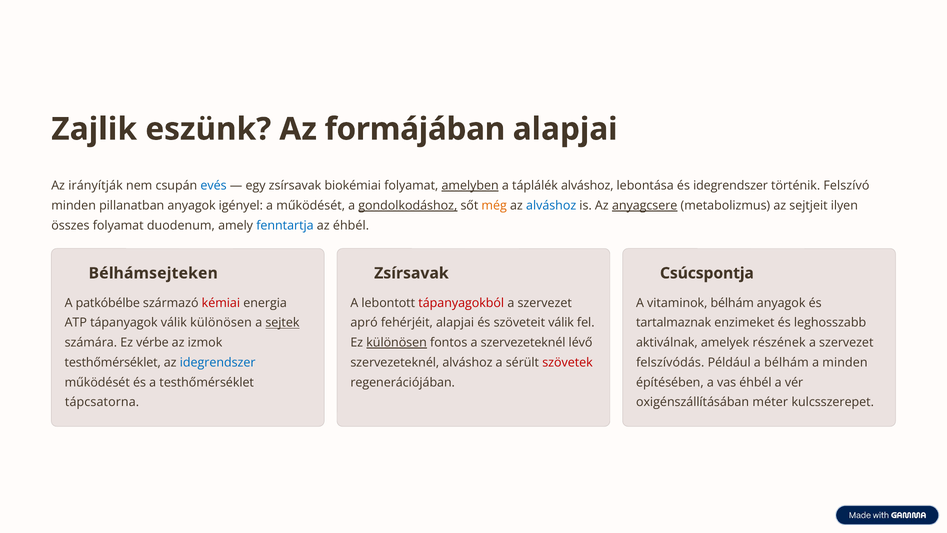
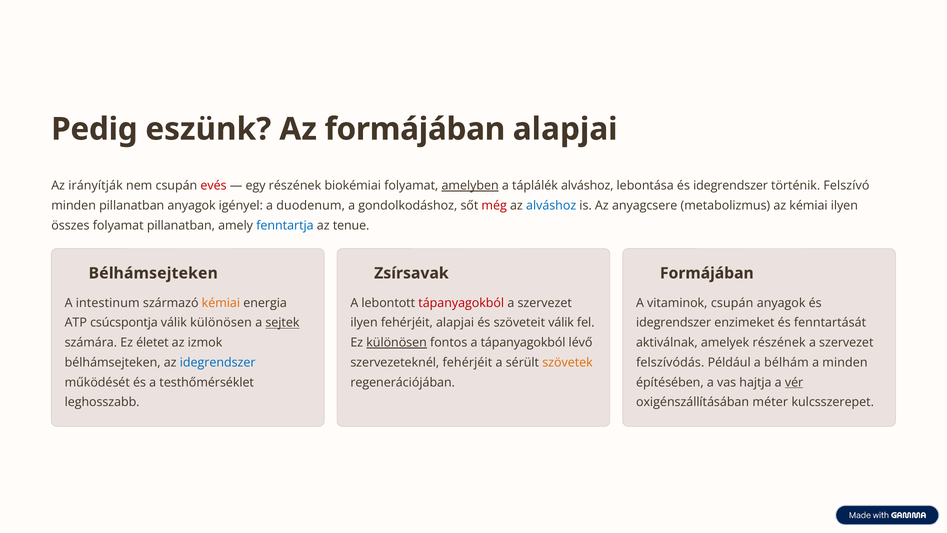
Zajlik: Zajlik -> Pedig (94, 129)
evés colour: blue -> red (214, 186)
egy zsírsavak: zsírsavak -> részének (295, 186)
a működését: működését -> duodenum (311, 205)
gondolkodáshoz underline: present -> none (408, 205)
még colour: orange -> red (494, 205)
anyagcsere underline: present -> none (645, 205)
az sejtjeit: sejtjeit -> kémiai (808, 205)
folyamat duodenum: duodenum -> pillanatban (181, 225)
az éhbél: éhbél -> tenue (351, 225)
Csúcspontja: Csúcspontja -> Formájában (707, 273)
patkóbélbe: patkóbélbe -> intestinum (108, 303)
kémiai colour: red -> orange (221, 303)
vitaminok bélhám: bélhám -> csupán (732, 303)
tápanyagok: tápanyagok -> csúcspontja (124, 323)
apró: apró -> ilyen (364, 323)
tartalmaznak: tartalmaznak -> idegrendszer (674, 323)
leghosszabb: leghosszabb -> fenntartását (830, 323)
vérbe: vérbe -> életet (152, 343)
a szervezeteknél: szervezeteknél -> tápanyagokból (523, 343)
testhőmérséklet: testhőmérséklet -> bélhámsejteken (113, 362)
szervezeteknél alváshoz: alváshoz -> fehérjéit (467, 362)
szövetek colour: red -> orange (568, 362)
vas éhbél: éhbél -> hajtja (755, 382)
vér underline: none -> present (794, 382)
tápcsatorna: tápcsatorna -> leghosszabb (102, 402)
